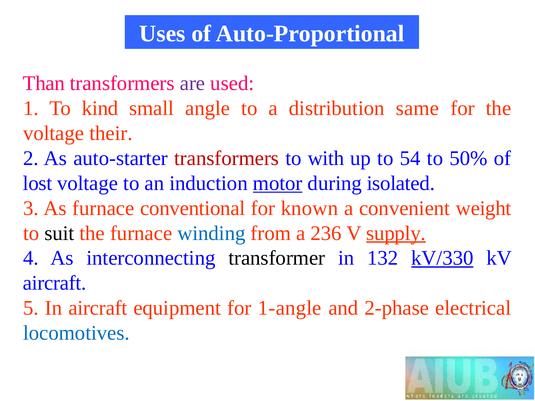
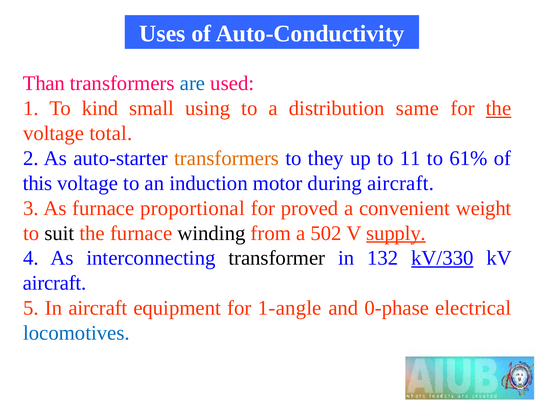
Auto-Proportional: Auto-Proportional -> Auto-Conductivity (310, 34)
are colour: purple -> blue (193, 83)
angle: angle -> using (208, 108)
the underline: none -> present (499, 108)
their: their -> total (111, 133)
transformers colour: red -> orange (227, 158)
with: with -> they (326, 158)
54: 54 -> 11 (410, 158)
50%: 50% -> 61% (468, 158)
lost: lost -> this (38, 183)
motor underline: present -> none (278, 183)
during isolated: isolated -> aircraft (401, 183)
conventional: conventional -> proportional (192, 208)
known: known -> proved (310, 208)
winding colour: blue -> black (211, 233)
236: 236 -> 502 (326, 233)
2-phase: 2-phase -> 0-phase (397, 308)
